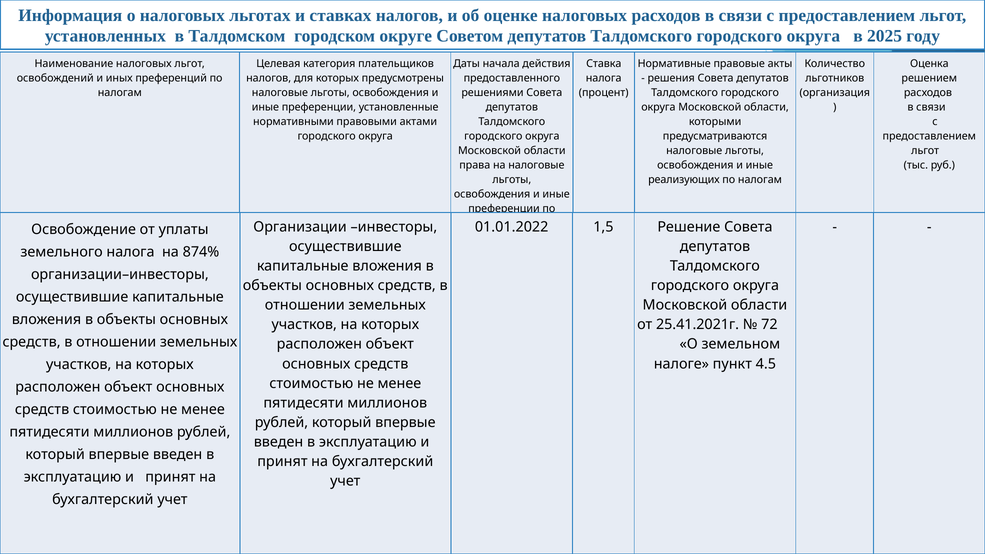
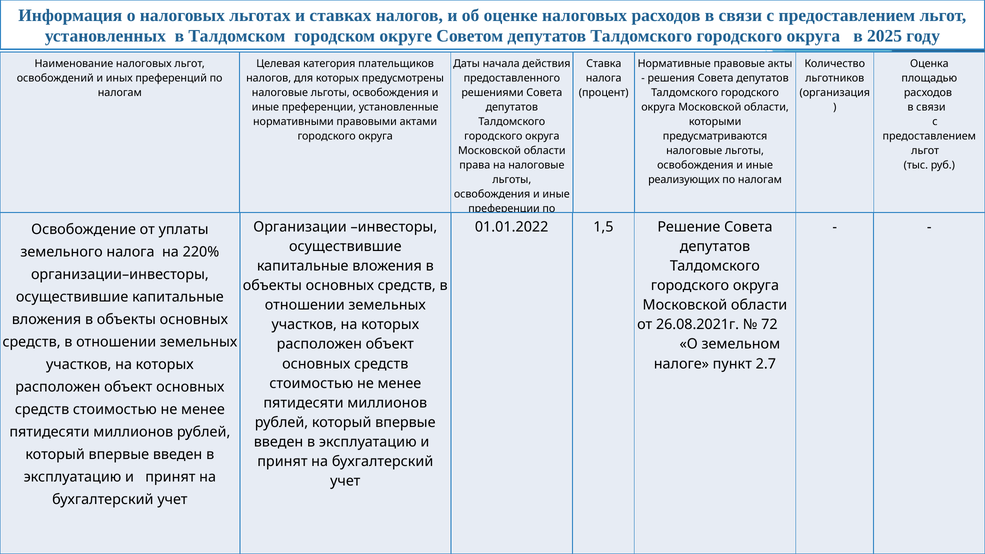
решением: решением -> площадью (929, 78)
874%: 874% -> 220% (201, 252)
25.41.2021г: 25.41.2021г -> 26.08.2021г (698, 325)
4.5: 4.5 -> 2.7 (766, 364)
